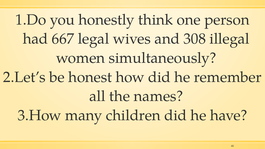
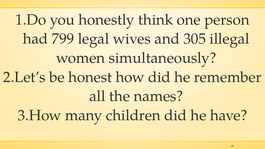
667: 667 -> 799 (63, 39)
308: 308 -> 305 (195, 39)
